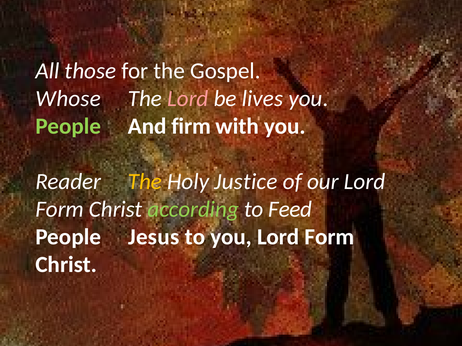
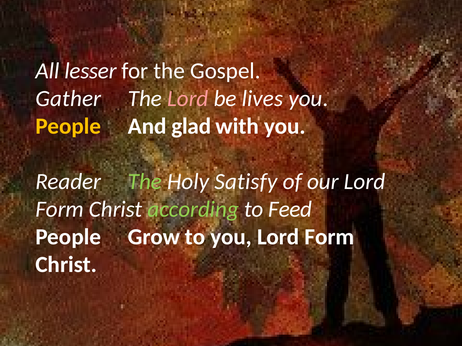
those: those -> lesser (91, 71)
Whose: Whose -> Gather (68, 99)
People colour: light green -> yellow (68, 126)
firm: firm -> glad (191, 126)
The colour: yellow -> light green (145, 182)
Justice: Justice -> Satisfy (246, 182)
Jesus: Jesus -> Grow (154, 237)
